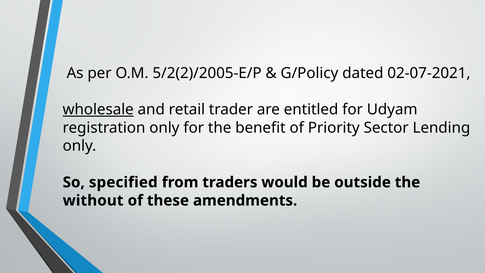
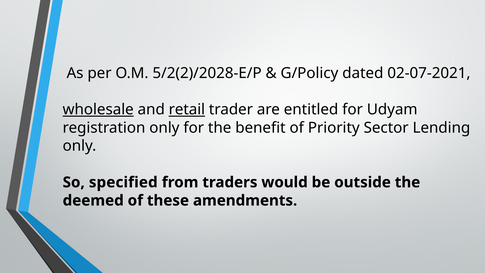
5/2(2)/2005-E/P: 5/2(2)/2005-E/P -> 5/2(2)/2028-E/P (207, 73)
retail underline: none -> present (187, 109)
without: without -> deemed (93, 200)
